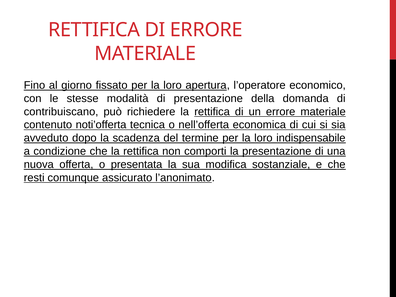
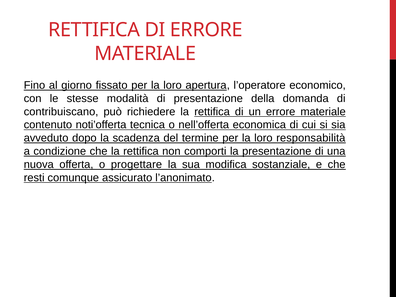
indispensabile: indispensabile -> responsabilità (311, 138)
presentata: presentata -> progettare (136, 164)
